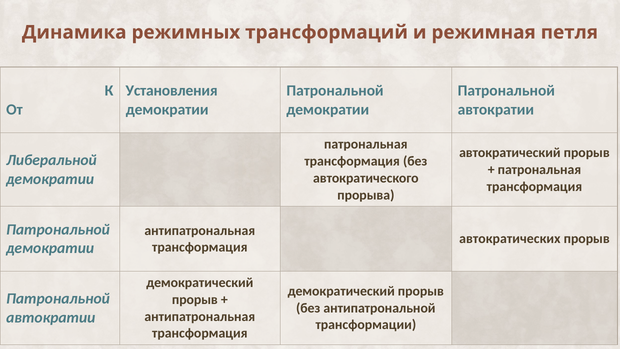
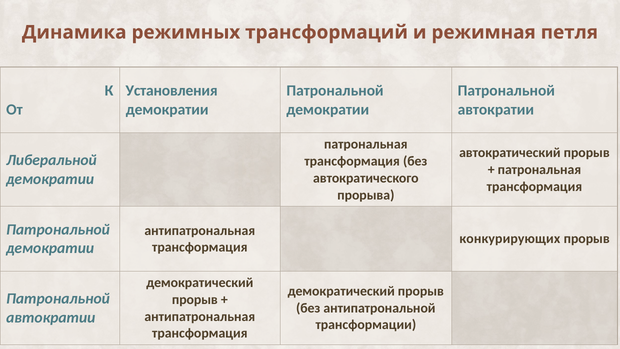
автократических: автократических -> конкурирующих (510, 239)
